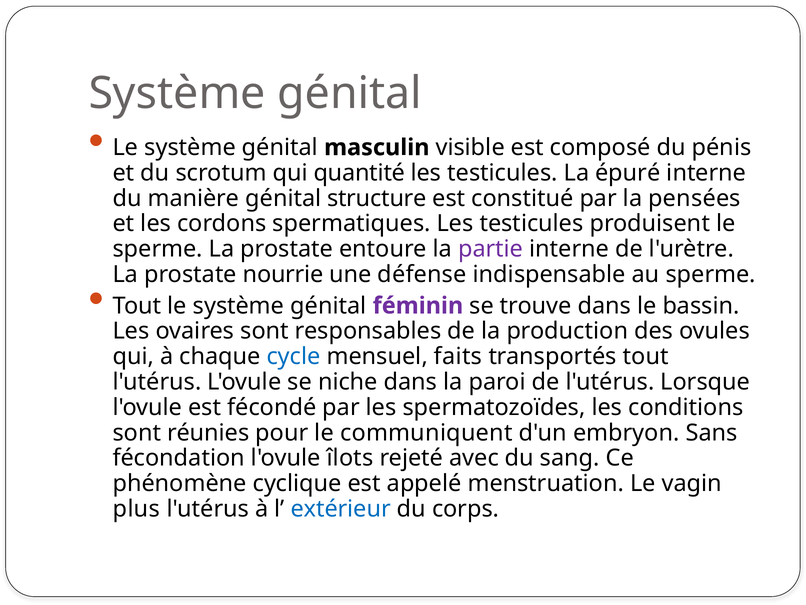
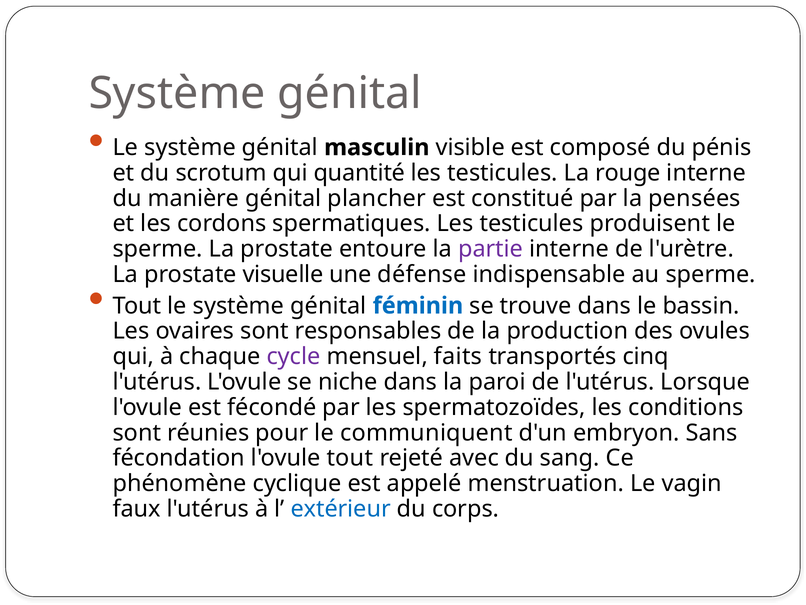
épuré: épuré -> rouge (628, 173)
structure: structure -> plancher (377, 198)
nourrie: nourrie -> visuelle (283, 274)
féminin colour: purple -> blue (418, 306)
cycle colour: blue -> purple (294, 356)
transportés tout: tout -> cinq (646, 356)
l'ovule îlots: îlots -> tout (350, 458)
plus: plus -> faux (137, 509)
